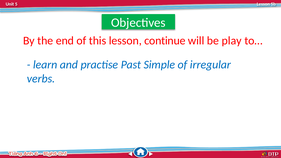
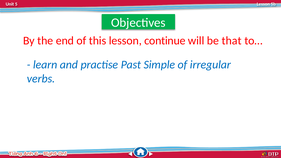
play: play -> that (232, 41)
